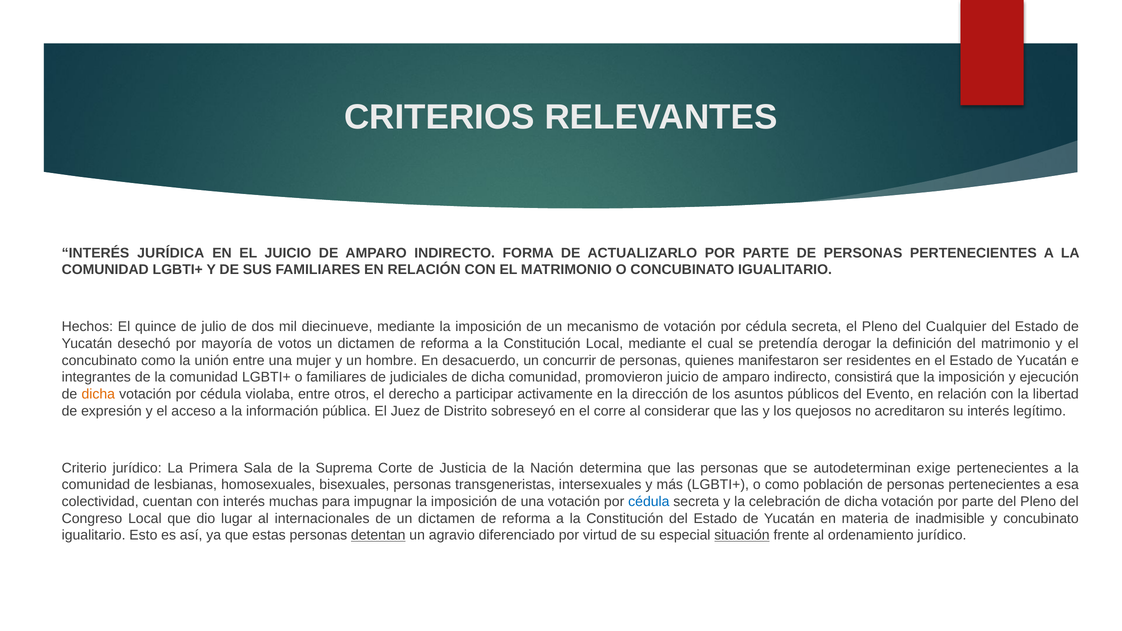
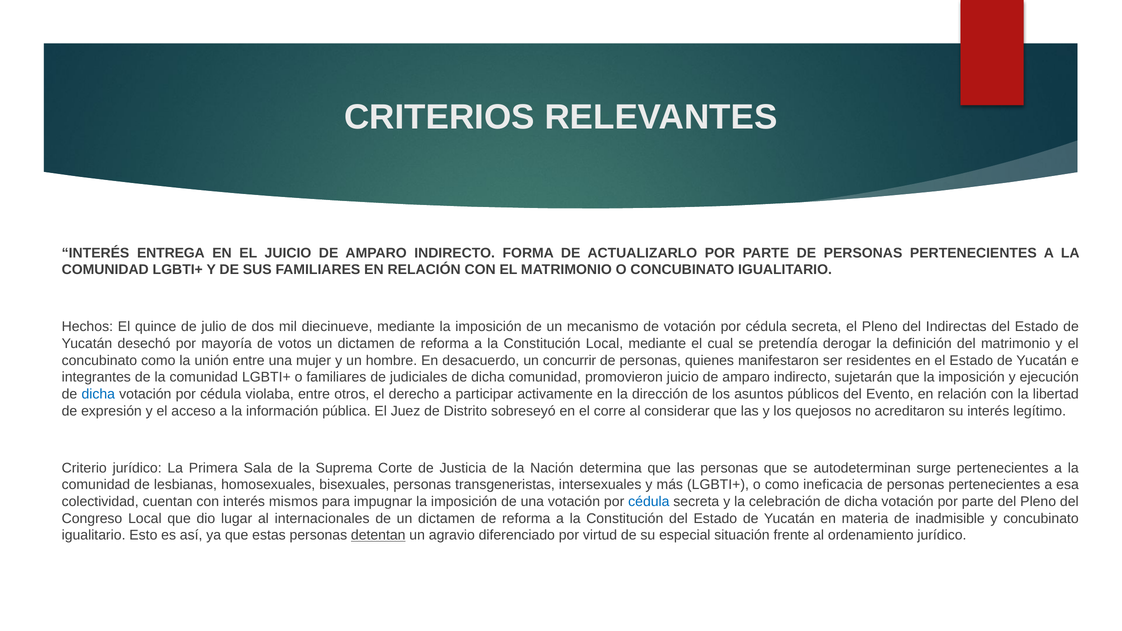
JURÍDICA: JURÍDICA -> ENTREGA (171, 253)
Cualquier: Cualquier -> Indirectas (956, 327)
consistirá: consistirá -> sujetarán (863, 377)
dicha colour: orange -> blue (98, 394)
exige: exige -> surge (934, 468)
población: población -> ineficacia (833, 485)
muchas: muchas -> mismos (293, 502)
situación underline: present -> none (742, 535)
